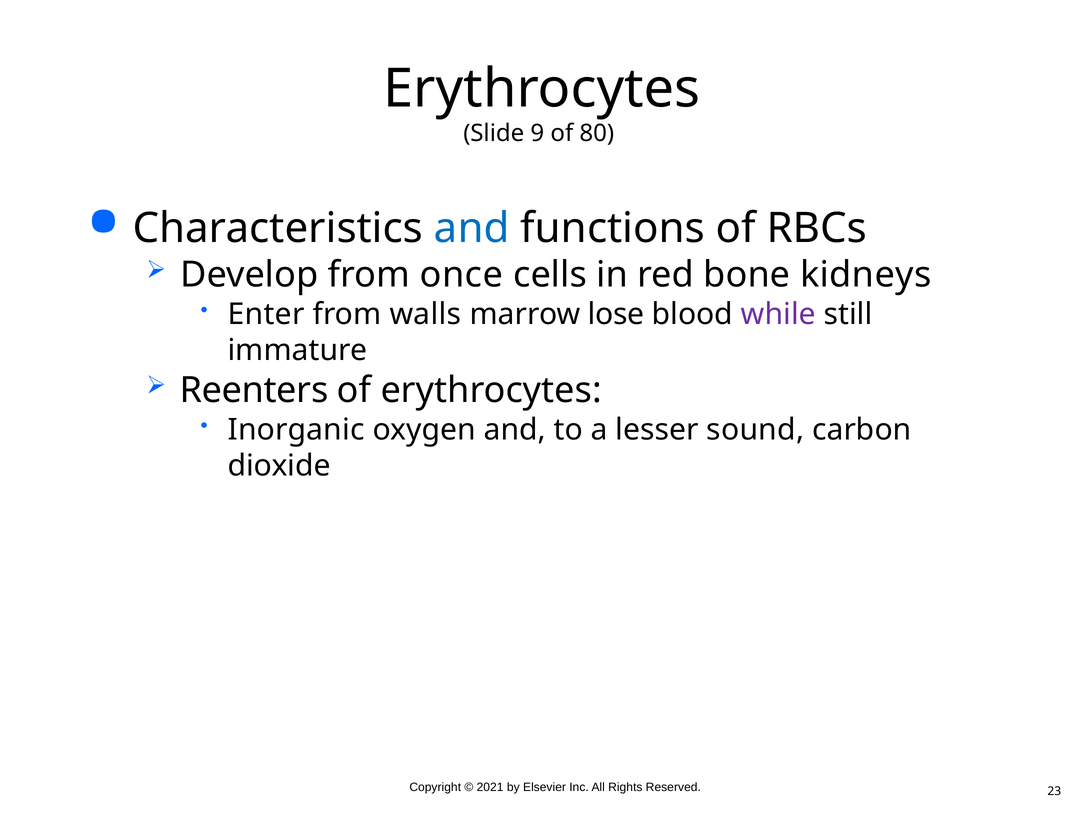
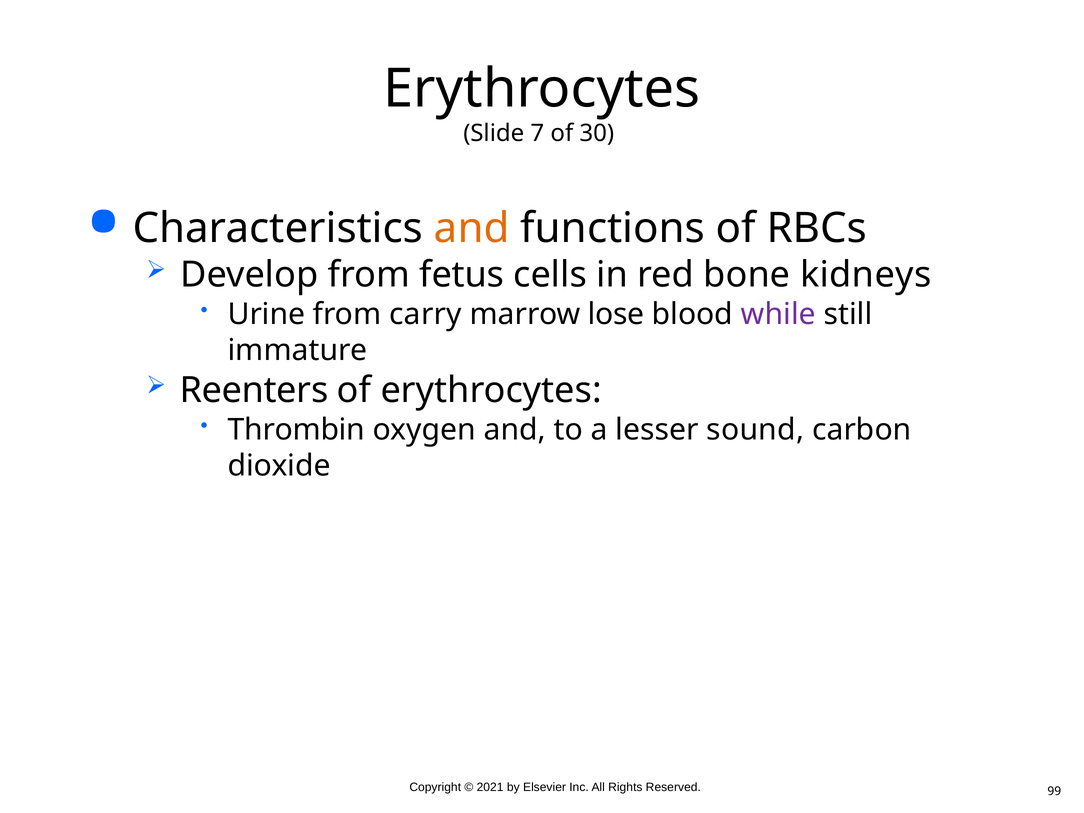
9: 9 -> 7 (537, 134)
80: 80 -> 30 (597, 134)
and colour: blue -> orange (472, 228)
once: once -> fetus (462, 275)
Enter: Enter -> Urine (266, 314)
walls: walls -> carry (425, 314)
Inorganic: Inorganic -> Thrombin (296, 430)
23: 23 -> 99 (1054, 791)
